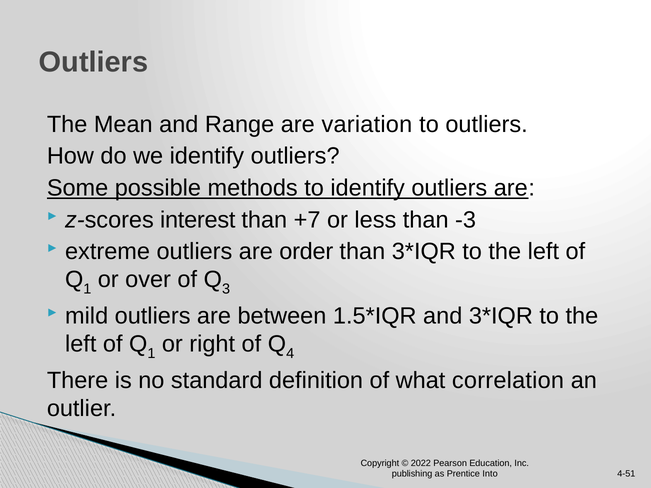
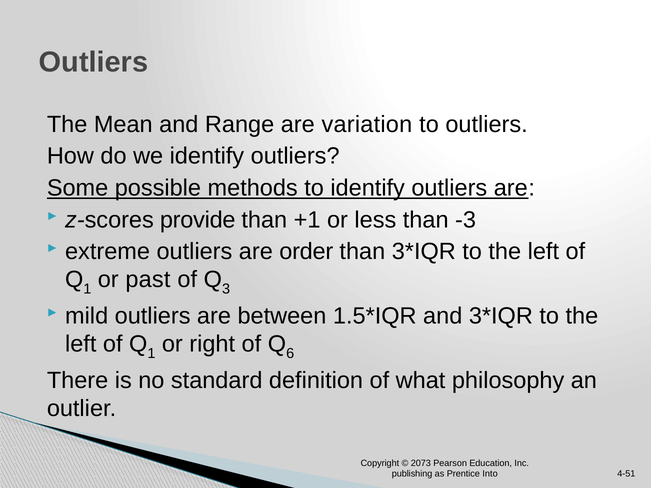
interest: interest -> provide (198, 220)
+7: +7 -> +1 (307, 220)
over: over -> past (148, 280)
4: 4 -> 6 (290, 353)
correlation: correlation -> philosophy (508, 380)
2022: 2022 -> 2073 (421, 463)
